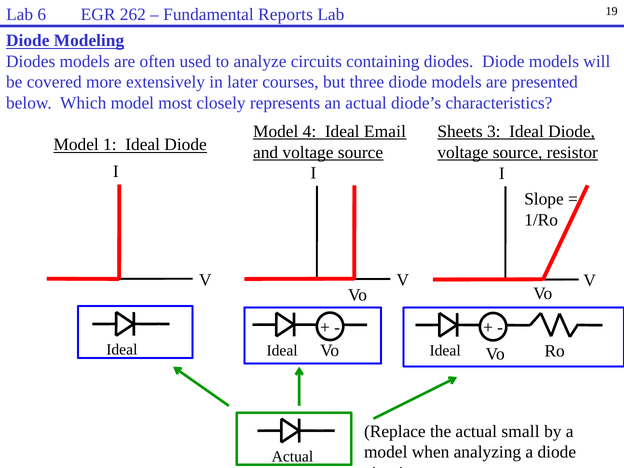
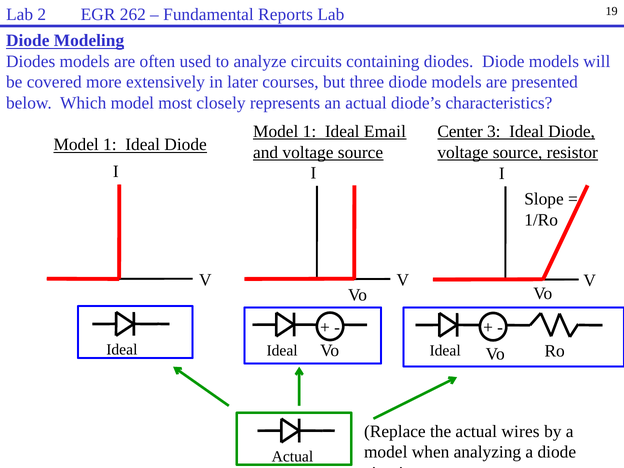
6: 6 -> 2 (42, 15)
4: 4 -> 1 (309, 132)
Sheets: Sheets -> Center (460, 132)
small: small -> wires (521, 431)
